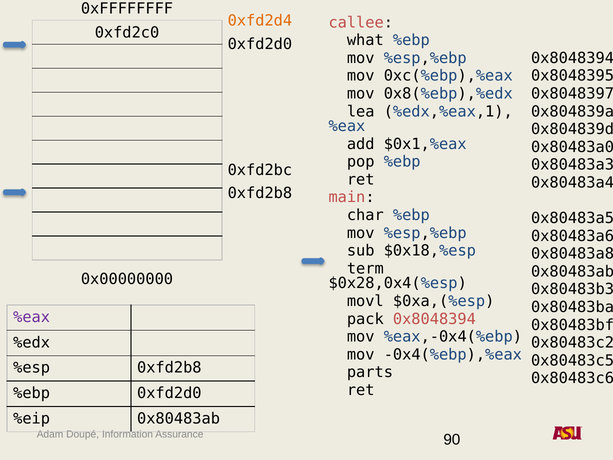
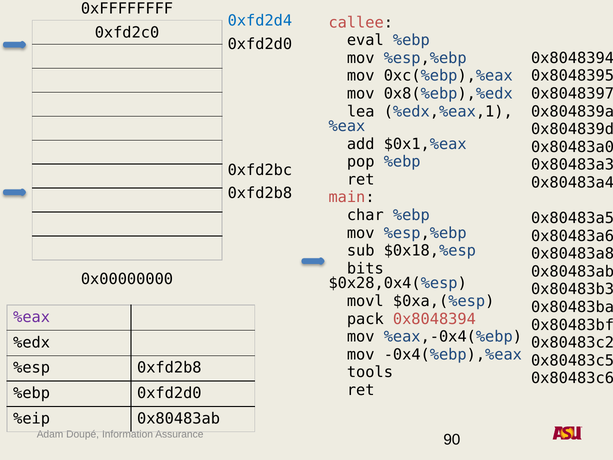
0xfd2d4 colour: orange -> blue (260, 21)
what: what -> eval (365, 40)
term: term -> bits (365, 268)
parts: parts -> tools (370, 372)
